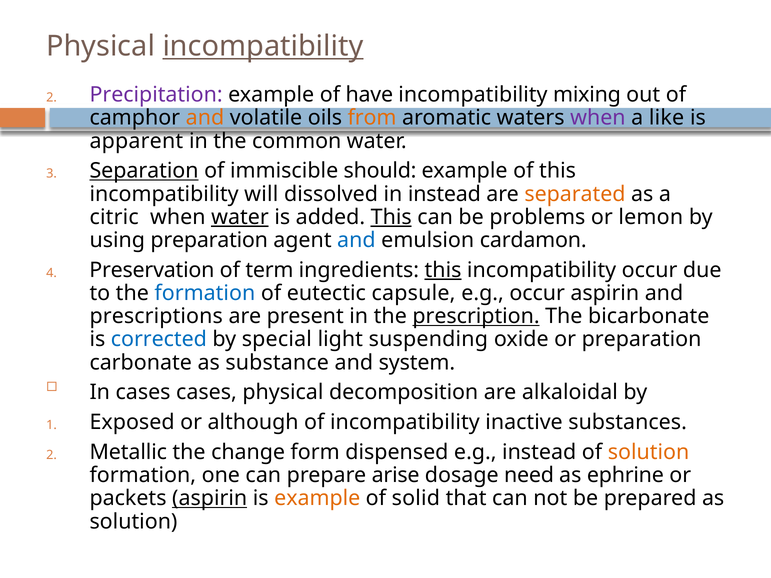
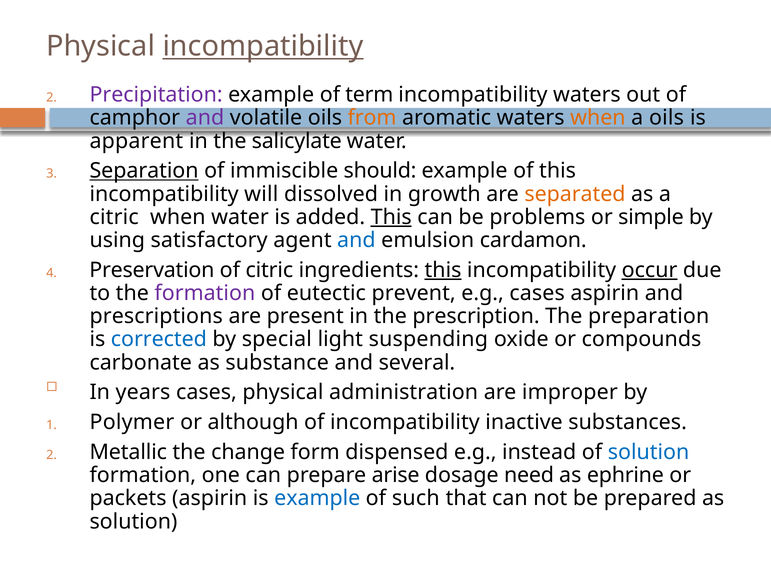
have: have -> term (369, 95)
incompatibility mixing: mixing -> waters (587, 95)
and colour: orange -> purple (205, 118)
when colour: purple -> orange (598, 118)
a like: like -> oils (667, 118)
common: common -> salicylate (297, 141)
in instead: instead -> growth (444, 194)
water underline: present -> none (240, 217)
lemon: lemon -> simple (651, 217)
using preparation: preparation -> satisfactory (209, 240)
of term: term -> citric (269, 270)
occur underline: none -> present (650, 270)
formation colour: blue -> purple (205, 293)
capsule: capsule -> prevent (414, 293)
e.g occur: occur -> cases (537, 293)
prescription underline: present -> none (476, 316)
bicarbonate: bicarbonate -> preparation (649, 316)
or preparation: preparation -> compounds (642, 340)
system: system -> several (417, 363)
In cases: cases -> years (143, 393)
decomposition: decomposition -> administration (404, 393)
alkaloidal: alkaloidal -> improper (570, 393)
Exposed: Exposed -> Polymer (132, 422)
solution colour: orange -> blue (649, 452)
aspirin underline: present -> none (210, 499)
example colour: orange -> blue (317, 499)
solid: solid -> such (416, 499)
